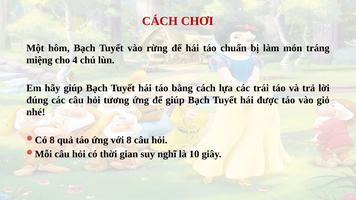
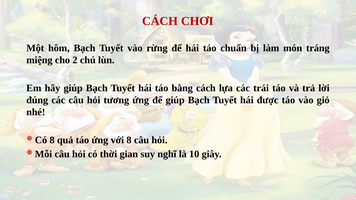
4: 4 -> 2 (75, 60)
